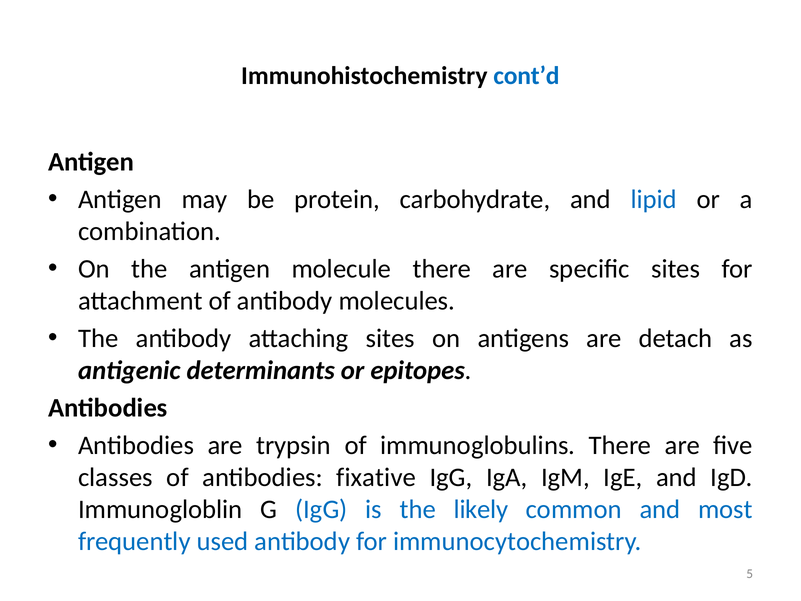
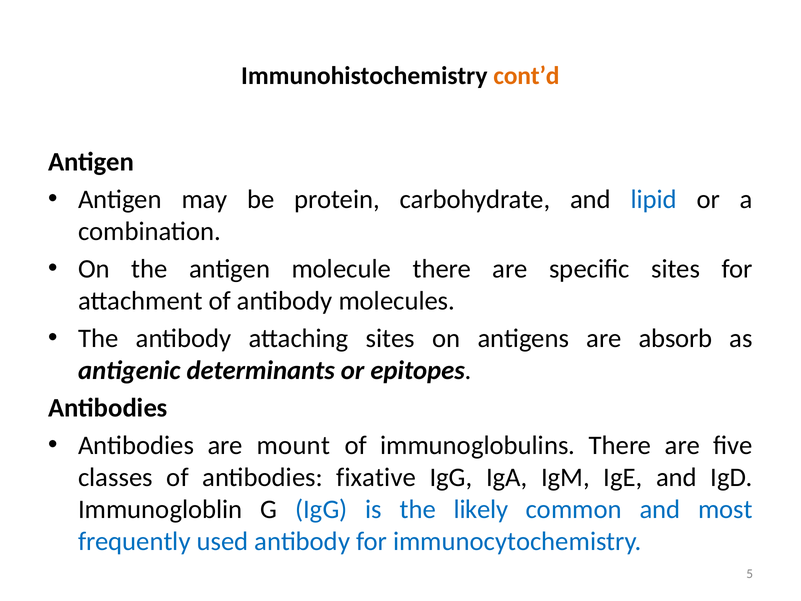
cont’d colour: blue -> orange (526, 76)
detach: detach -> absorb (676, 338)
trypsin: trypsin -> mount (293, 445)
